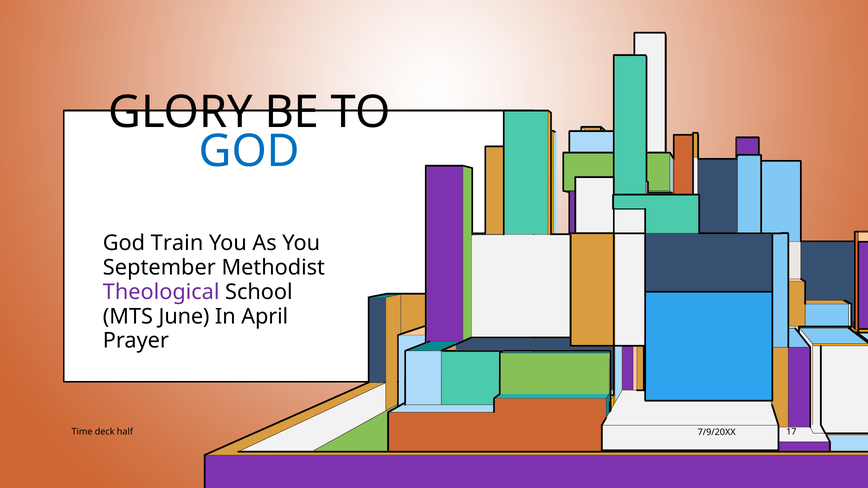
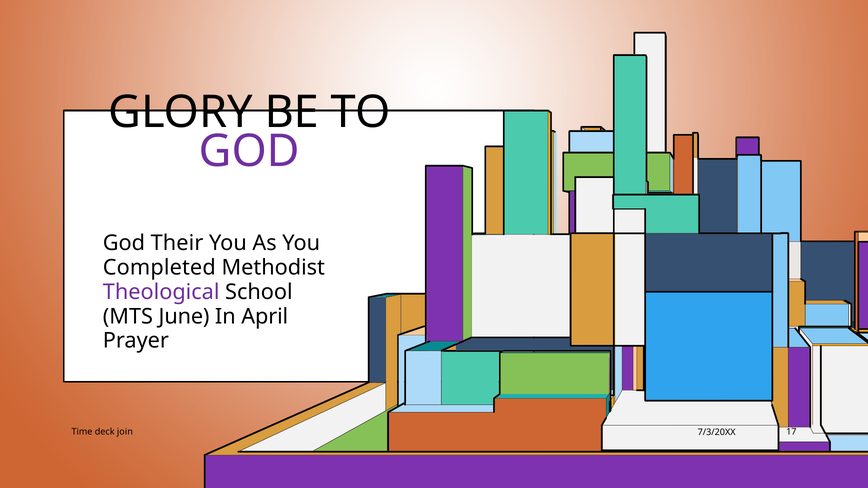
GOD colour: blue -> purple (249, 152)
Train: Train -> Their (177, 243)
September: September -> Completed (159, 268)
half: half -> join (125, 432)
7/9/20XX: 7/9/20XX -> 7/3/20XX (717, 432)
